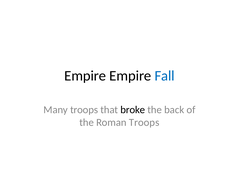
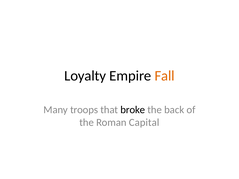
Empire: Empire -> Loyalty (85, 76)
Fall colour: blue -> orange (165, 76)
Roman Troops: Troops -> Capital (144, 123)
